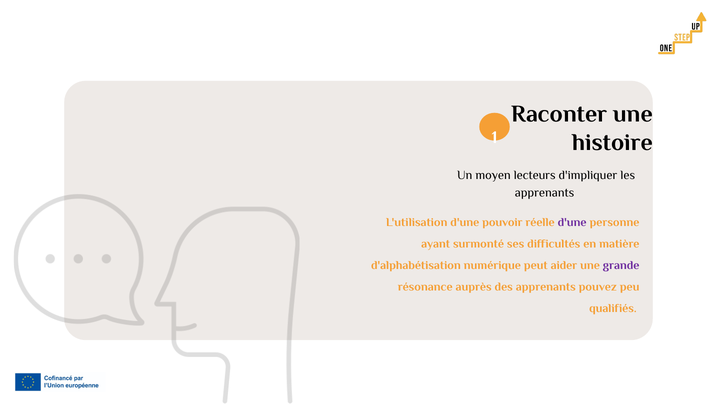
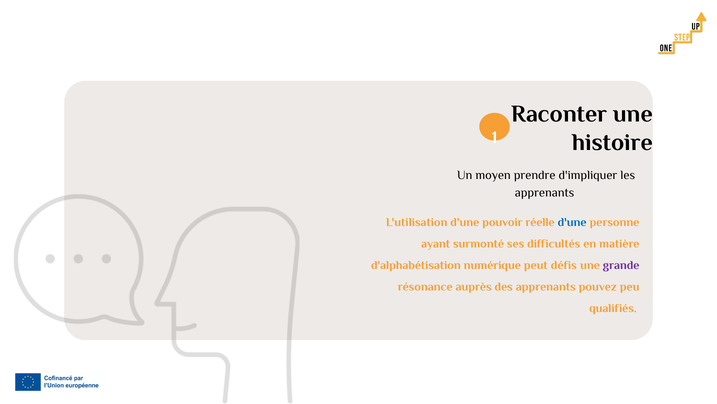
lecteurs: lecteurs -> prendre (535, 175)
d'une colour: purple -> blue (572, 222)
aider: aider -> défis (564, 265)
